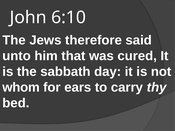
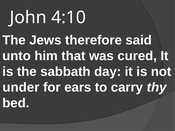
6:10: 6:10 -> 4:10 (69, 17)
whom: whom -> under (21, 88)
